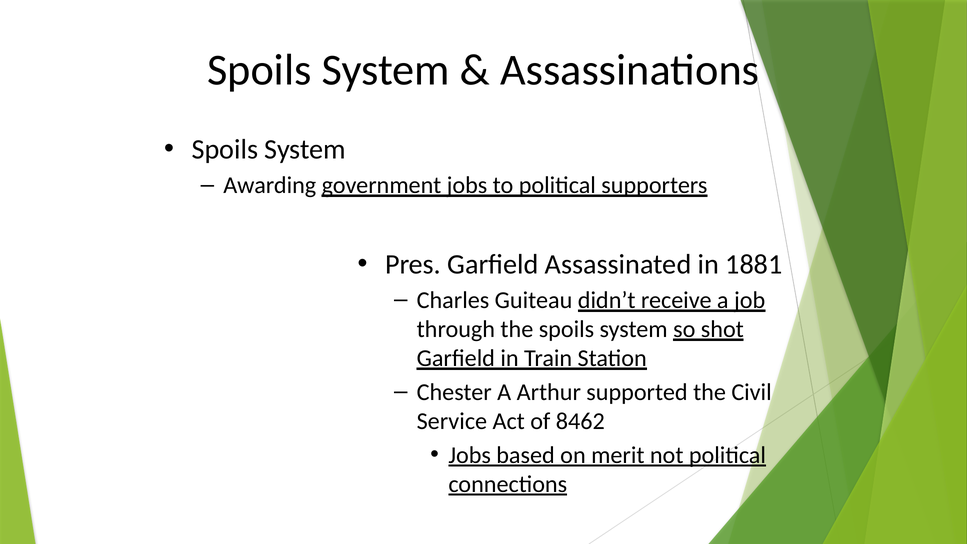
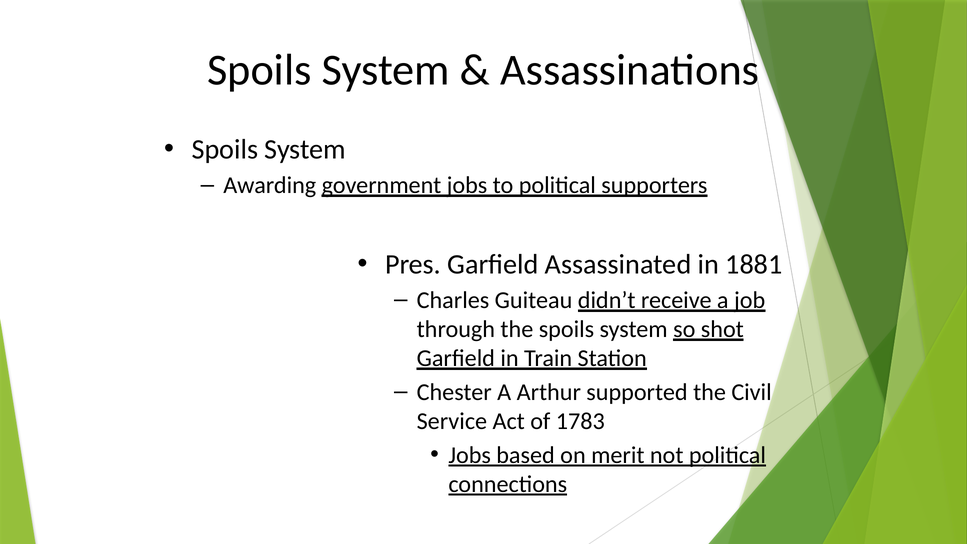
8462: 8462 -> 1783 (580, 421)
